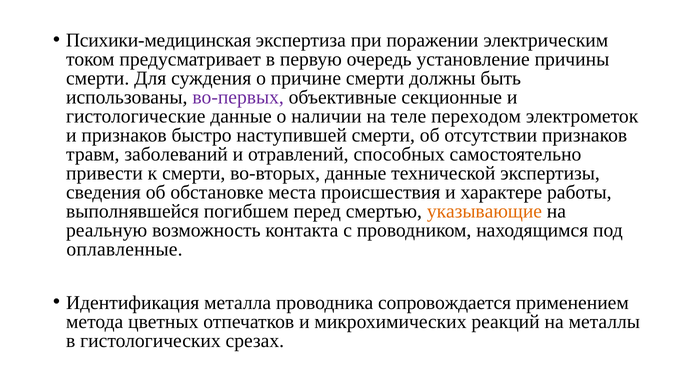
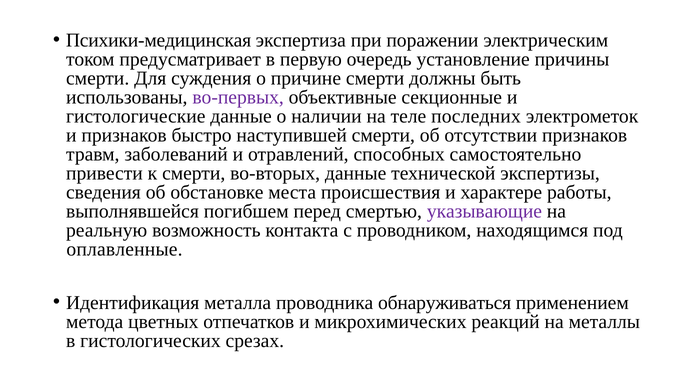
переходом: переходом -> последних (476, 116)
указывающие colour: orange -> purple (484, 212)
сопровождается: сопровождается -> обнаруживаться (445, 303)
